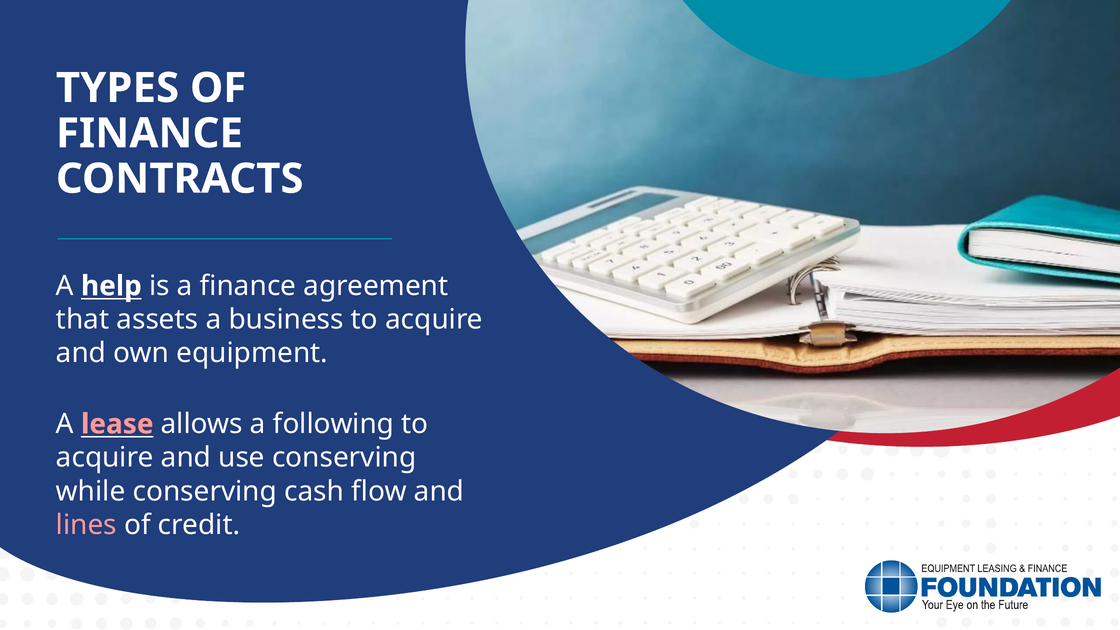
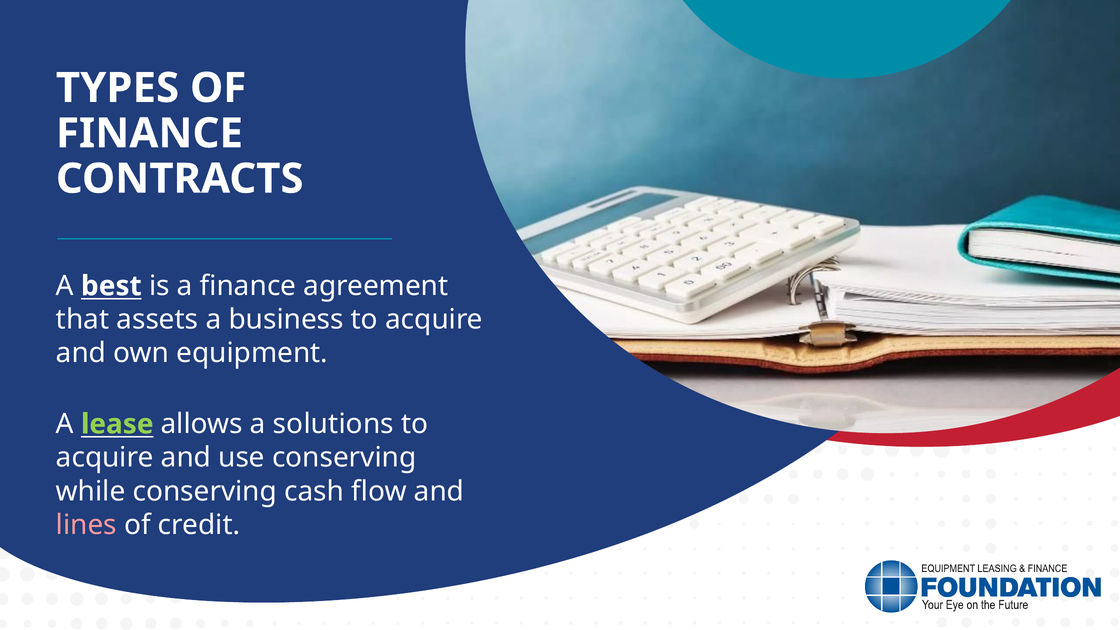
help: help -> best (111, 286)
lease colour: pink -> light green (117, 424)
following: following -> solutions (333, 424)
